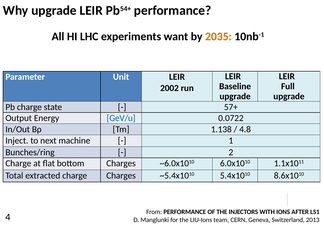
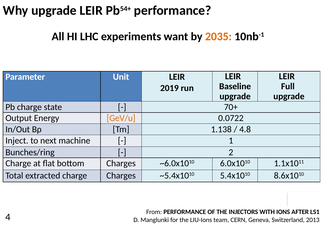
2002: 2002 -> 2019 (169, 88)
57+: 57+ -> 70+ (231, 107)
GeV/u colour: blue -> orange (121, 118)
